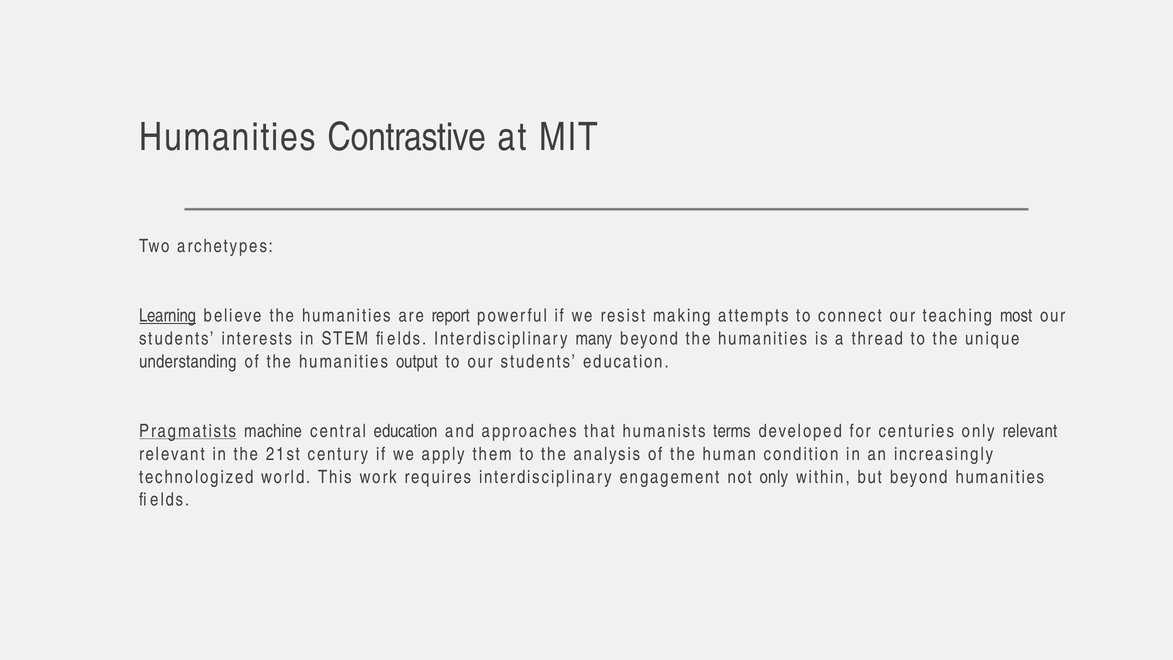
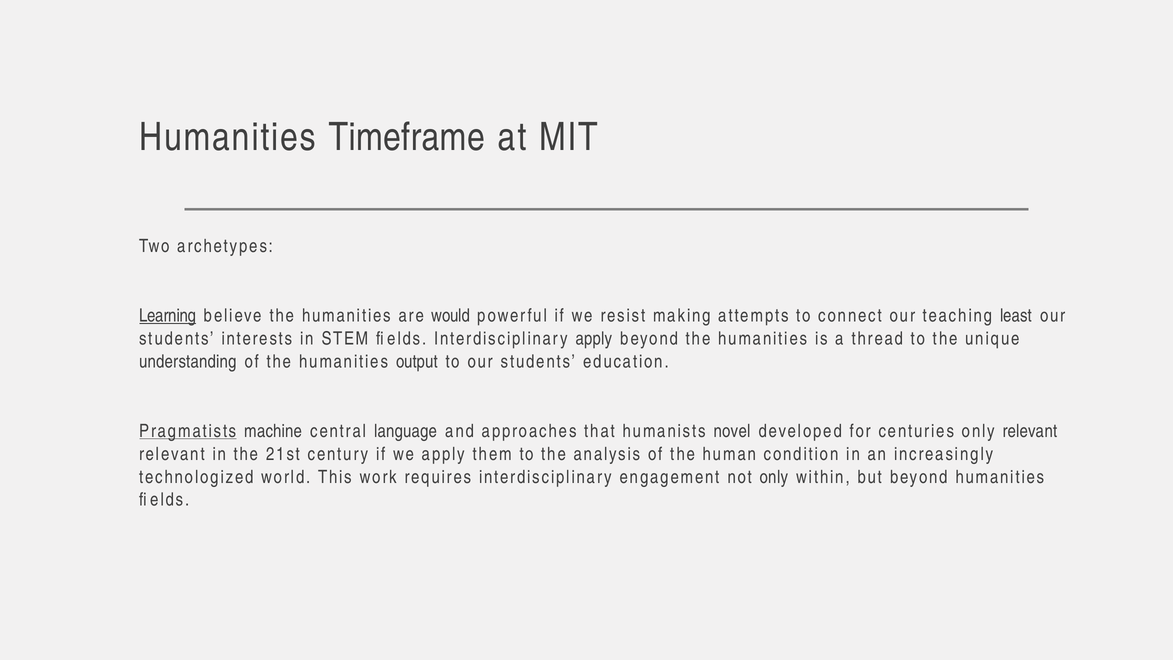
Contrastive: Contrastive -> Timeframe (407, 137)
report: report -> would (451, 316)
most: most -> least (1016, 316)
Interdisciplinary many: many -> apply (594, 339)
central education: education -> language (406, 431)
terms: terms -> novel (732, 431)
